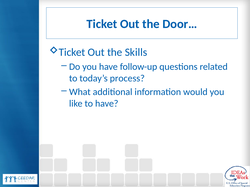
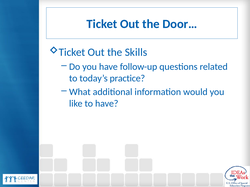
process: process -> practice (127, 78)
